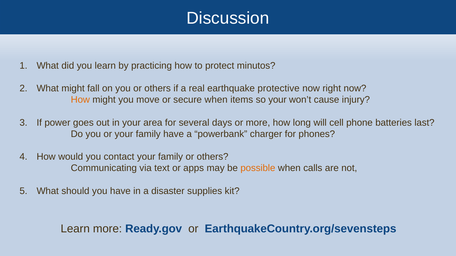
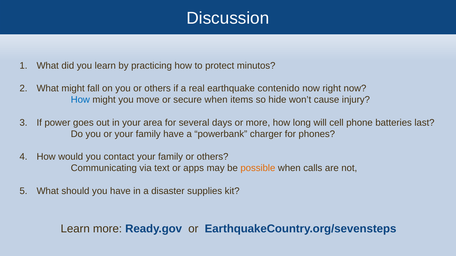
protective: protective -> contenido (279, 89)
How colour: orange -> blue (80, 100)
so your: your -> hide (277, 100)
